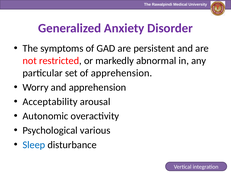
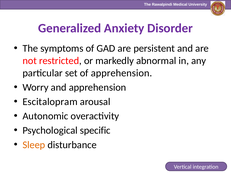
Acceptability: Acceptability -> Escitalopram (50, 102)
various: various -> specific (95, 131)
Sleep colour: blue -> orange (34, 145)
